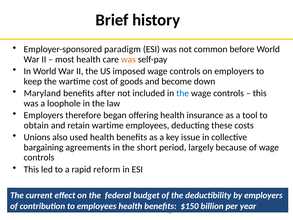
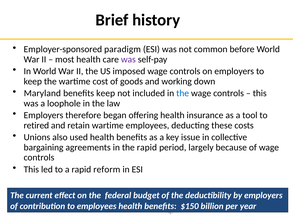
was colour: orange -> purple (128, 59)
become: become -> working (177, 81)
benefits after: after -> keep (106, 93)
obtain: obtain -> retired (36, 125)
the short: short -> rapid (147, 147)
